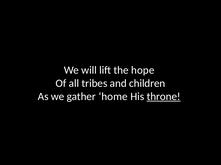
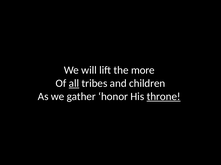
hope: hope -> more (143, 70)
all underline: none -> present (74, 84)
home: home -> honor (113, 97)
